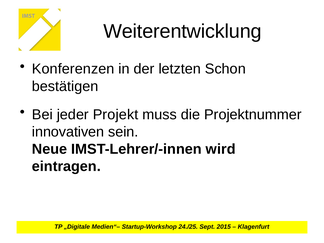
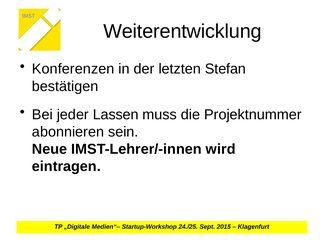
Schon: Schon -> Stefan (225, 69)
Projekt: Projekt -> Lassen (116, 115)
innovativen: innovativen -> abonnieren (68, 132)
